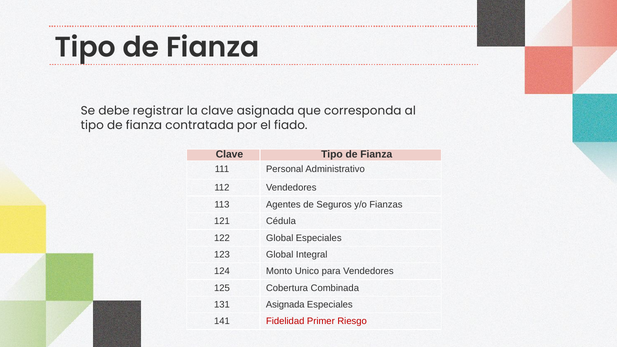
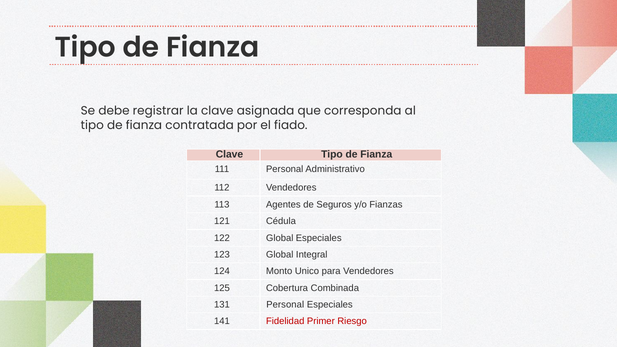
131 Asignada: Asignada -> Personal (285, 305)
